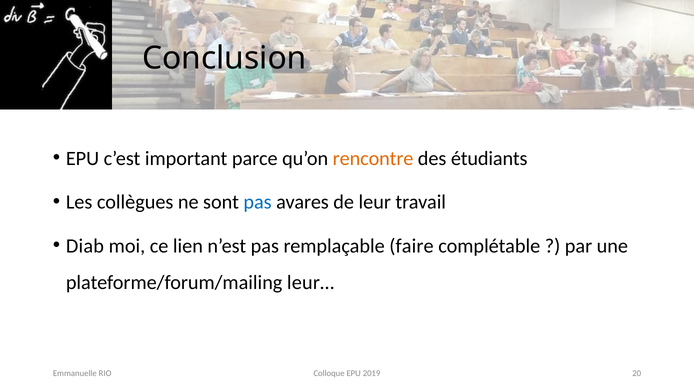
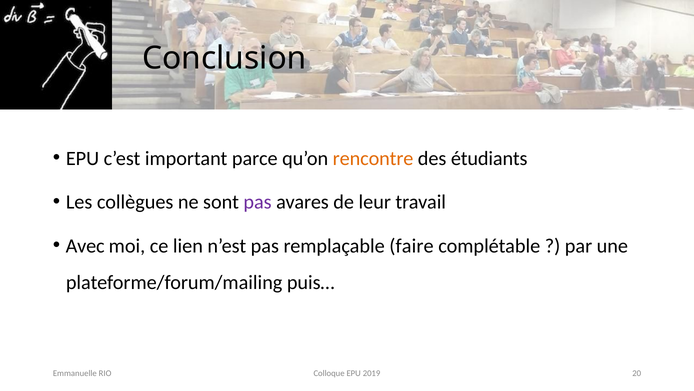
pas colour: blue -> purple (258, 202)
Diab: Diab -> Avec (85, 245)
leur…: leur… -> puis… (311, 282)
